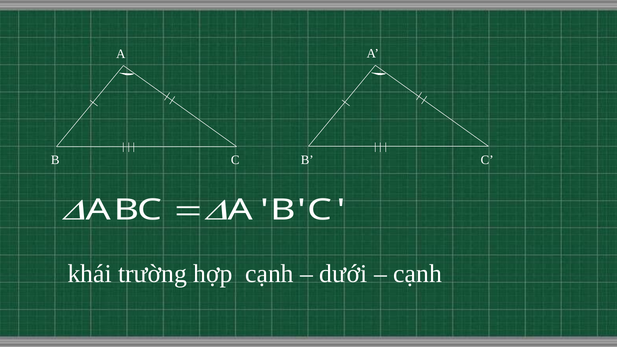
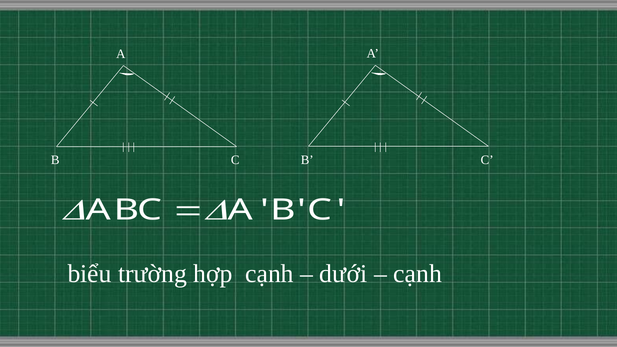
khái: khái -> biểu (90, 274)
